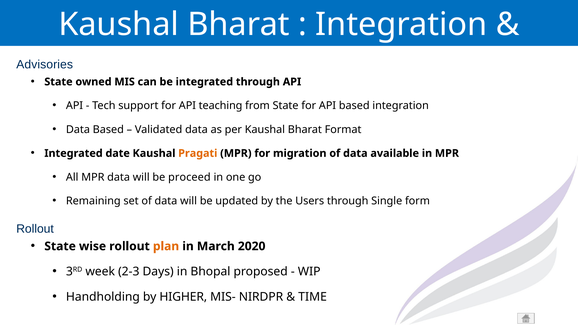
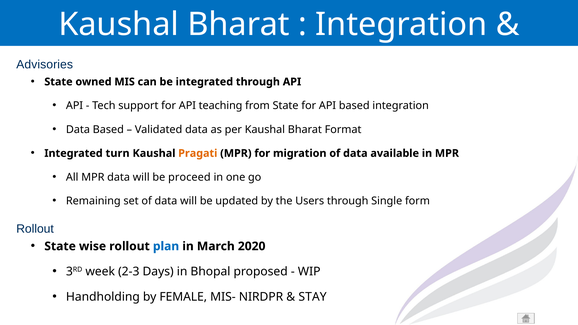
date: date -> turn (118, 153)
plan colour: orange -> blue (166, 246)
HIGHER: HIGHER -> FEMALE (183, 297)
TIME: TIME -> STAY (313, 297)
